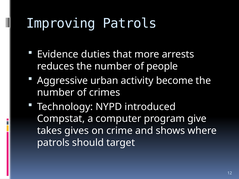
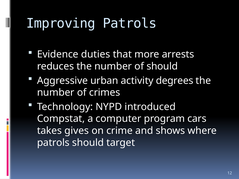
of people: people -> should (162, 66)
become: become -> degrees (175, 81)
give: give -> cars (197, 119)
